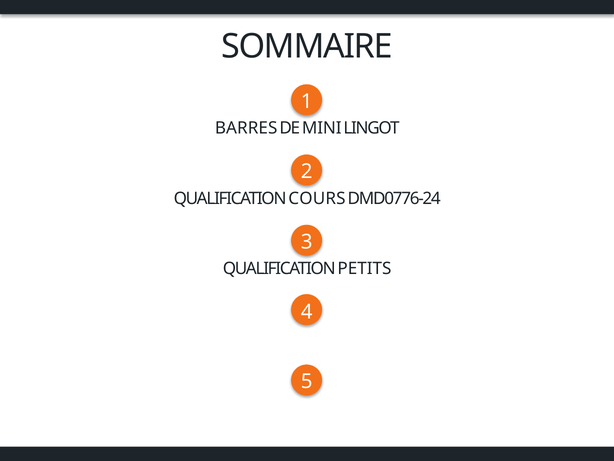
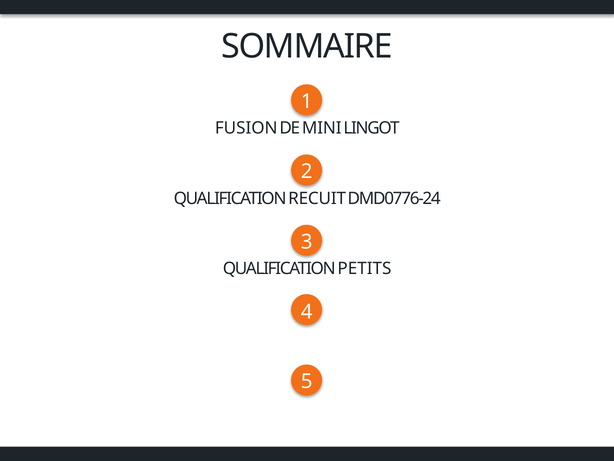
BARRES: BARRES -> FUSION (246, 128)
COURS: COURS -> RECUIT (317, 198)
